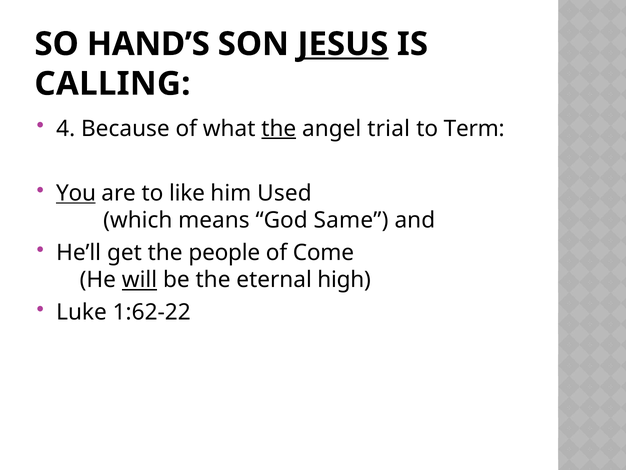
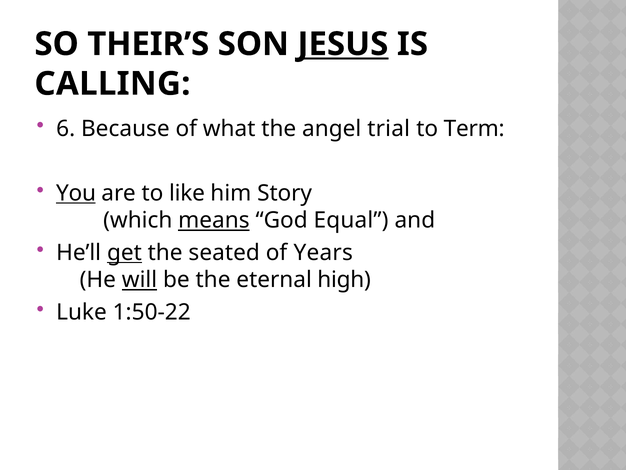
HAND’S: HAND’S -> THEIR’S (148, 44)
4: 4 -> 6 (66, 128)
the underline: present -> none (279, 128)
Used: Used -> Story (285, 193)
means underline: none -> present (214, 220)
Same: Same -> Equal (351, 220)
get underline: none -> present (124, 253)
people: people -> seated (224, 253)
Come: Come -> Years (323, 253)
1:62-22: 1:62-22 -> 1:50-22 (152, 312)
